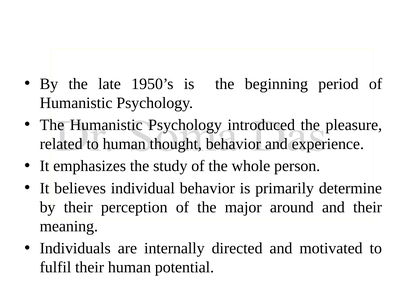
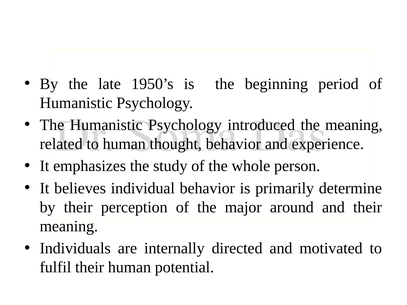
the pleasure: pleasure -> meaning (354, 125)
